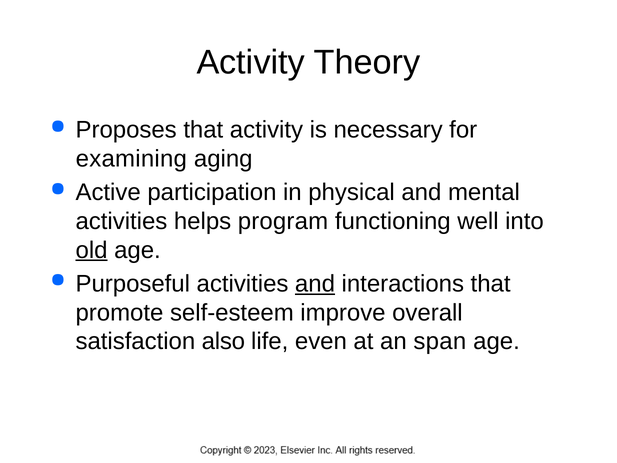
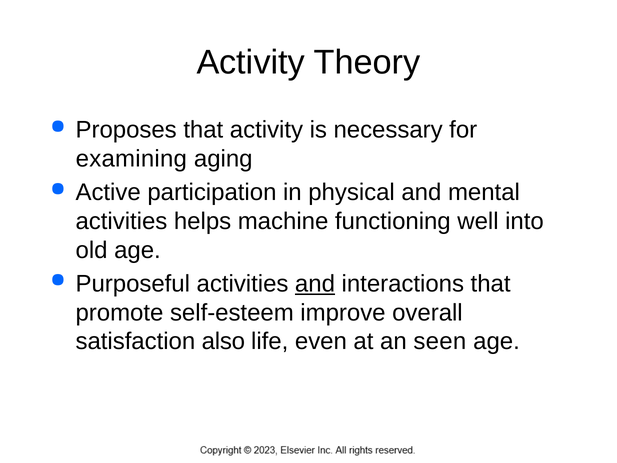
program: program -> machine (283, 221)
old underline: present -> none (92, 250)
span: span -> seen (440, 341)
